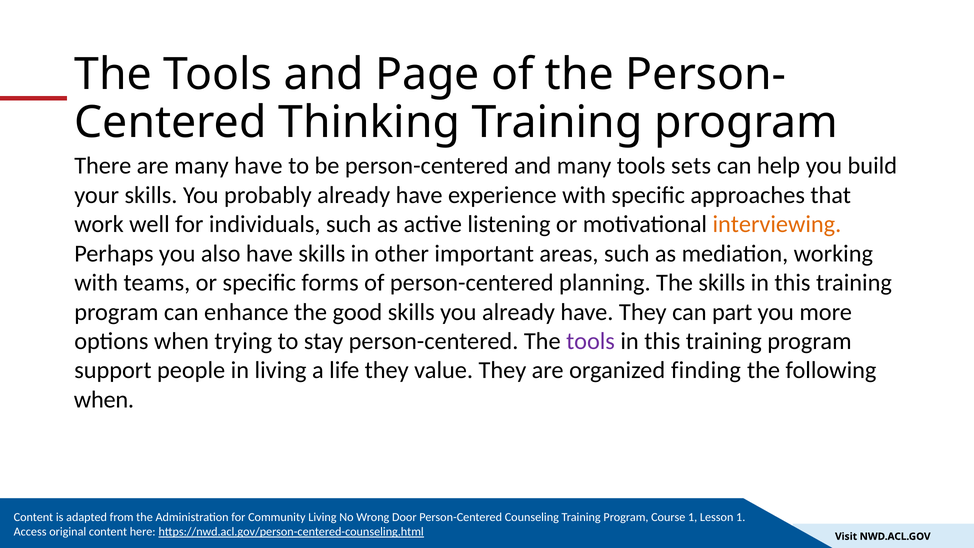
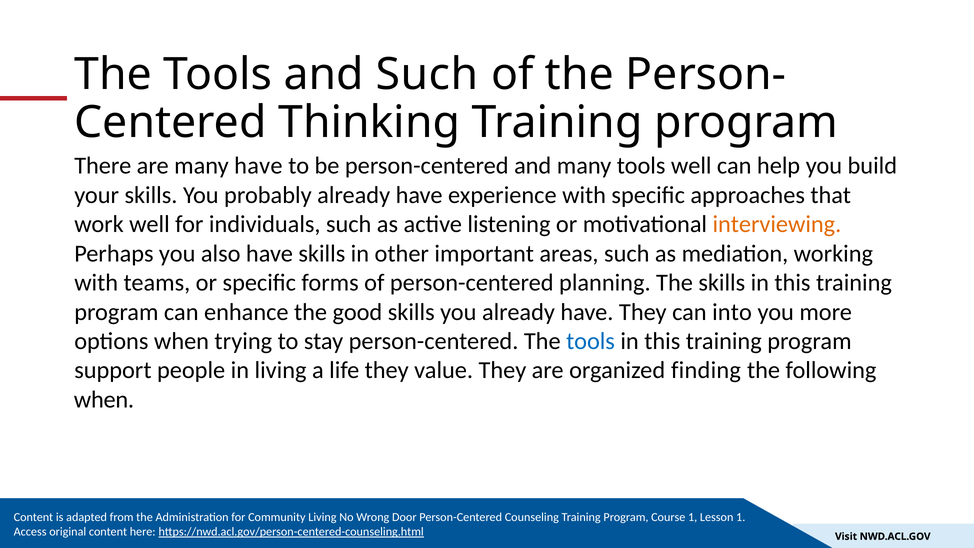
and Page: Page -> Such (427, 74)
tools sets: sets -> well (691, 166)
part: part -> into (732, 312)
tools colour: purple -> blue (591, 341)
